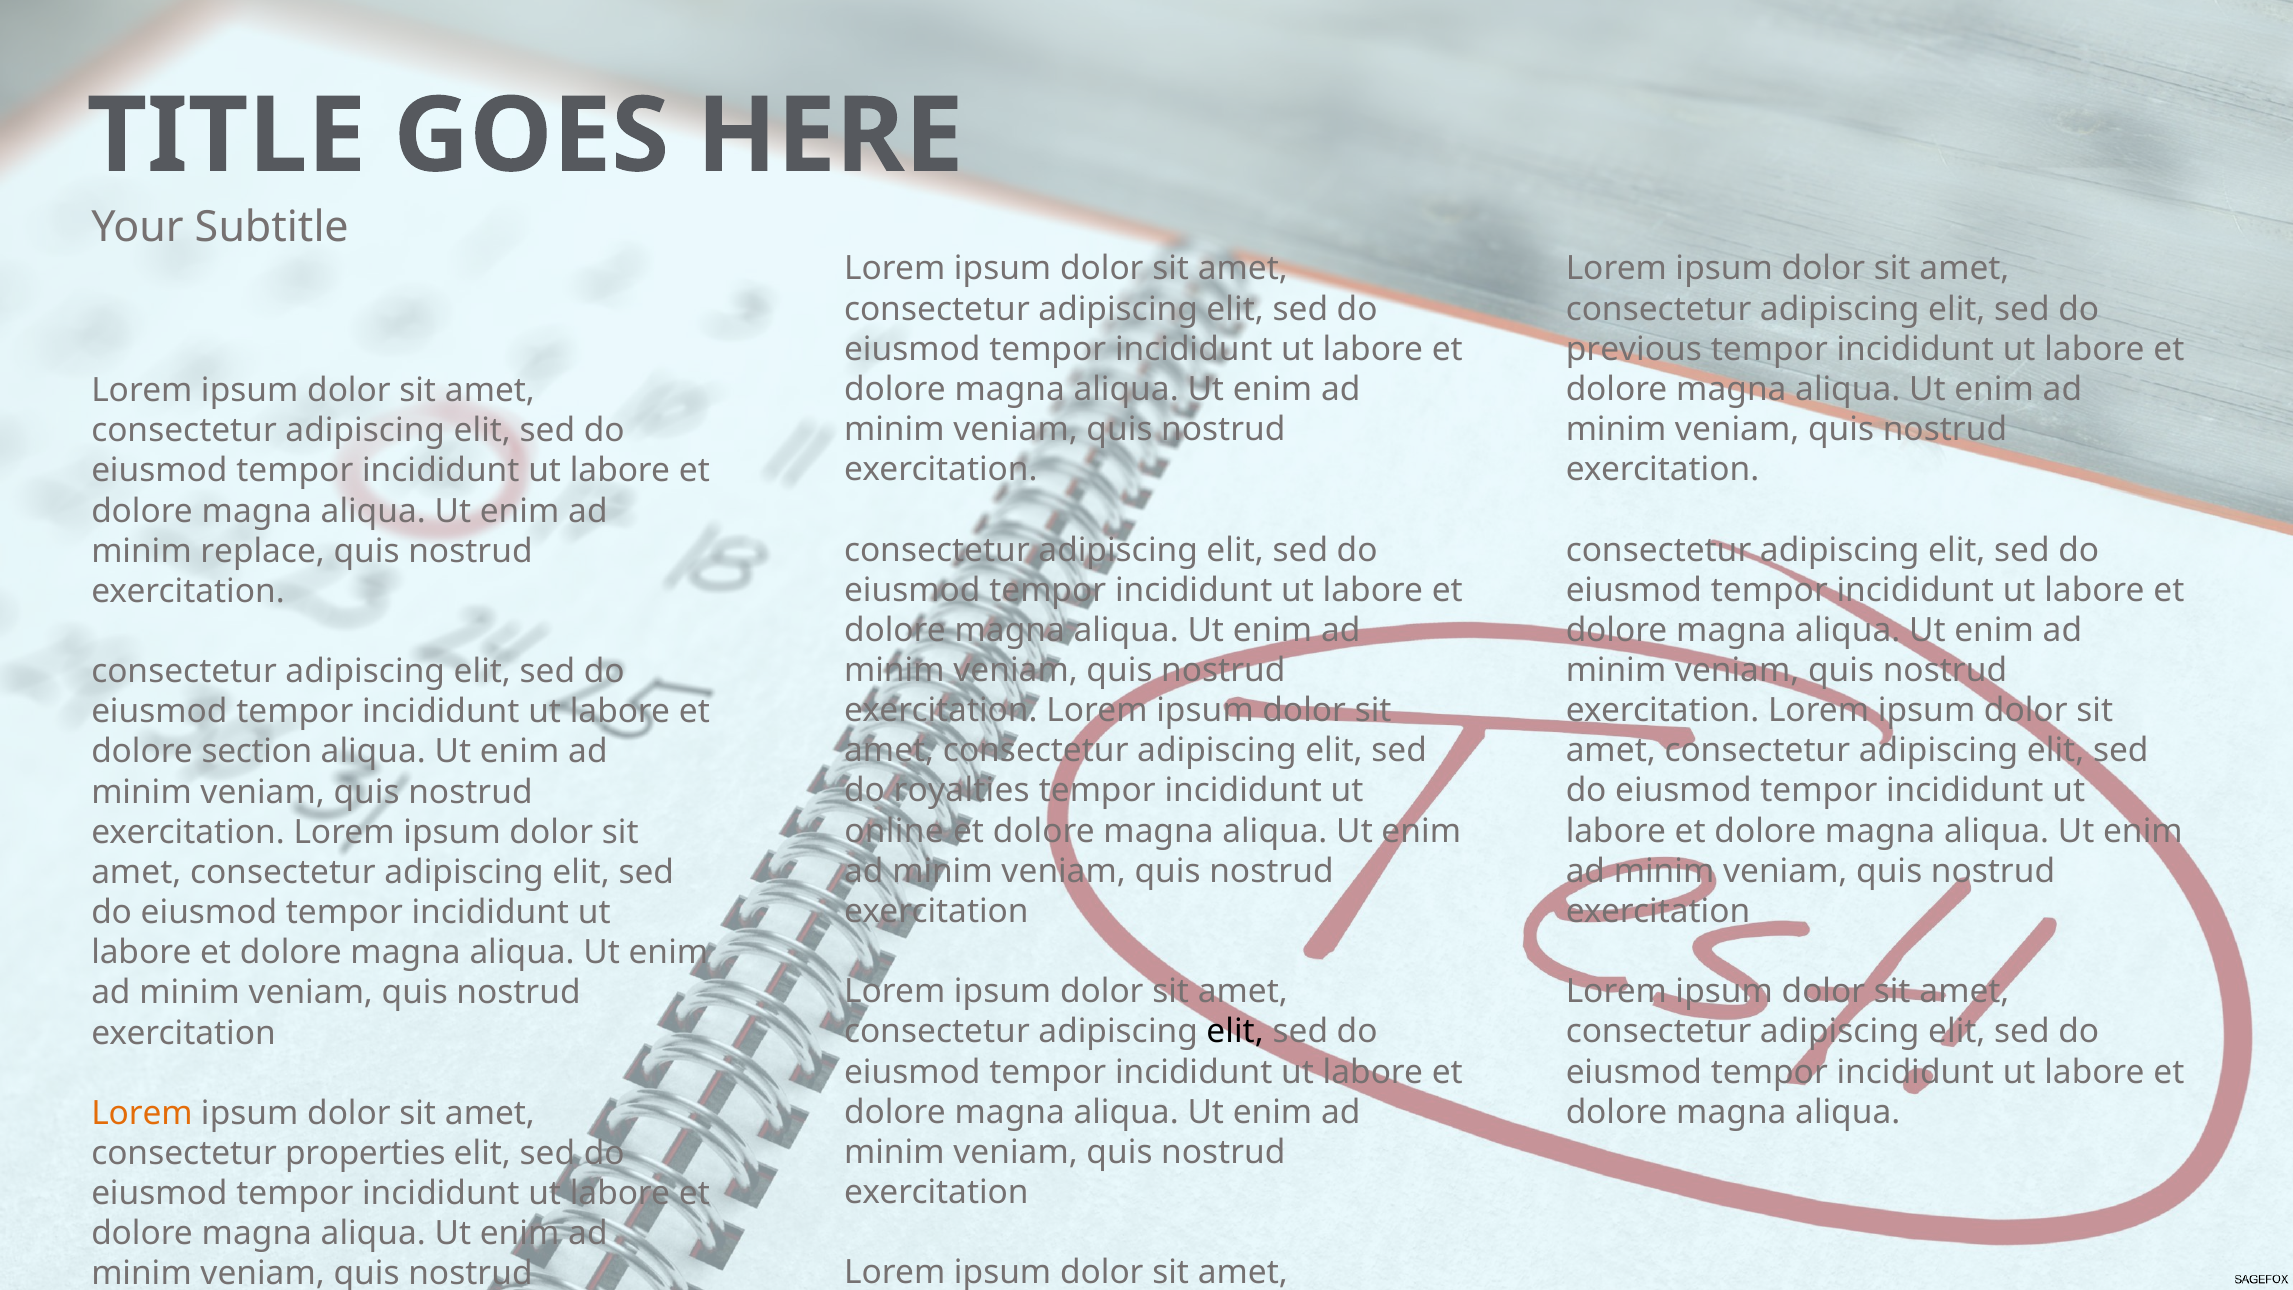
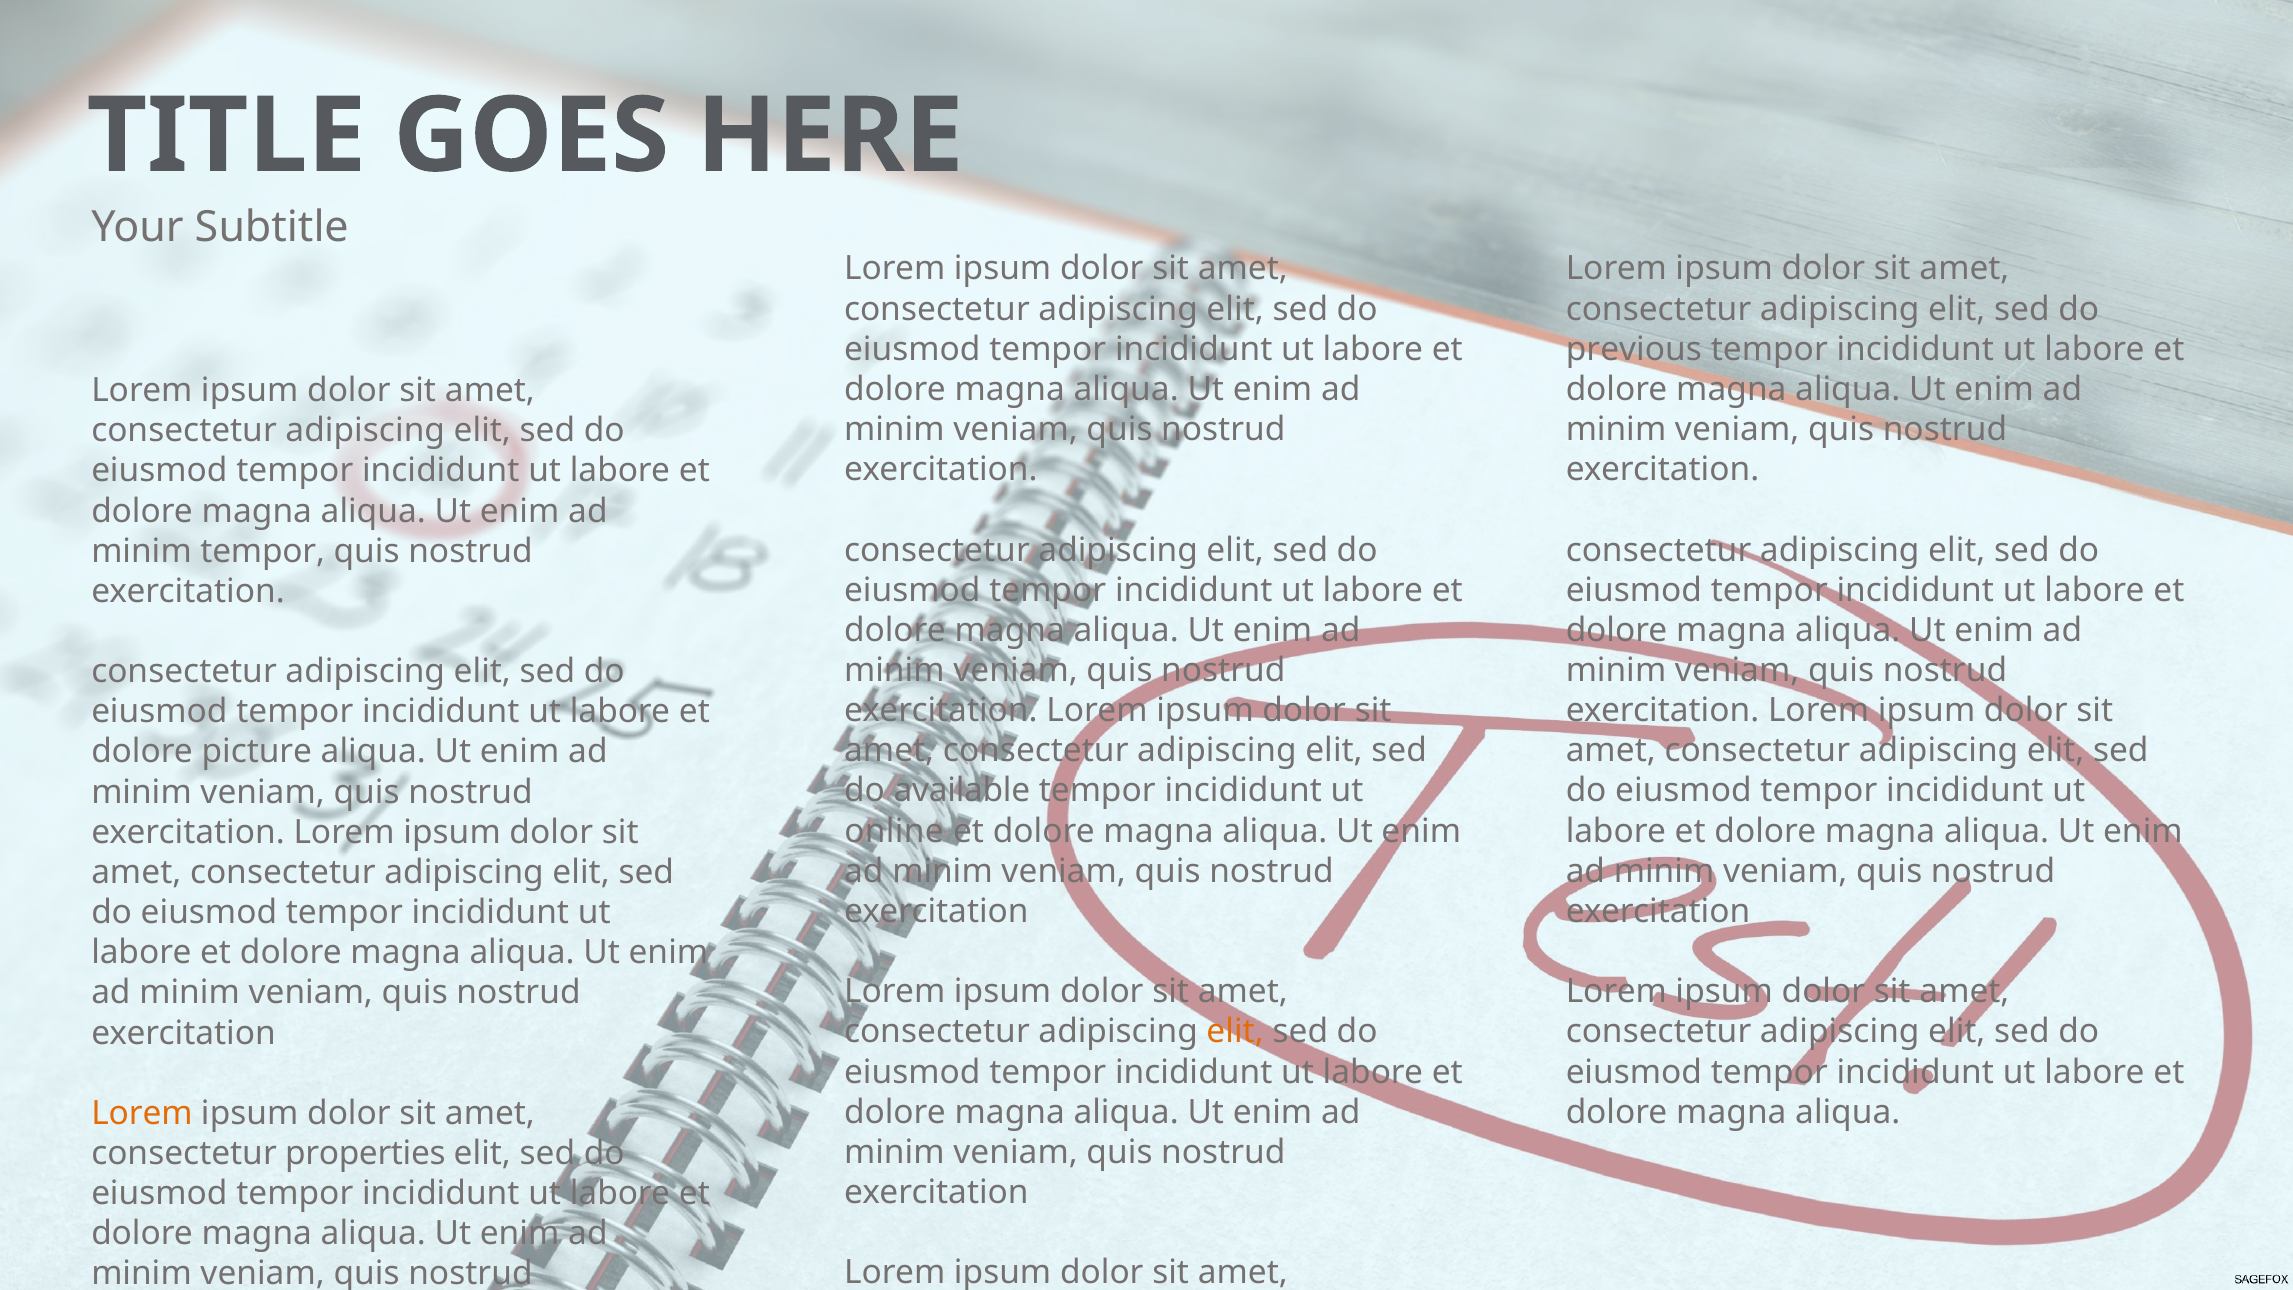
minim replace: replace -> tempor (263, 551)
section: section -> picture (257, 752)
royalties: royalties -> available (962, 791)
elit colour: black -> orange (1235, 1032)
